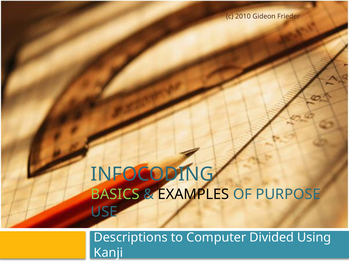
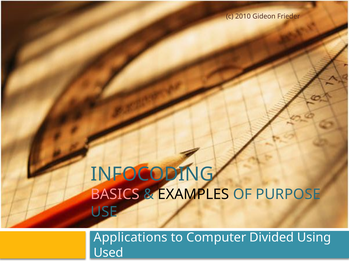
BASICS colour: light green -> pink (115, 194)
Descriptions: Descriptions -> Applications (131, 237)
Kanji: Kanji -> Used (108, 252)
